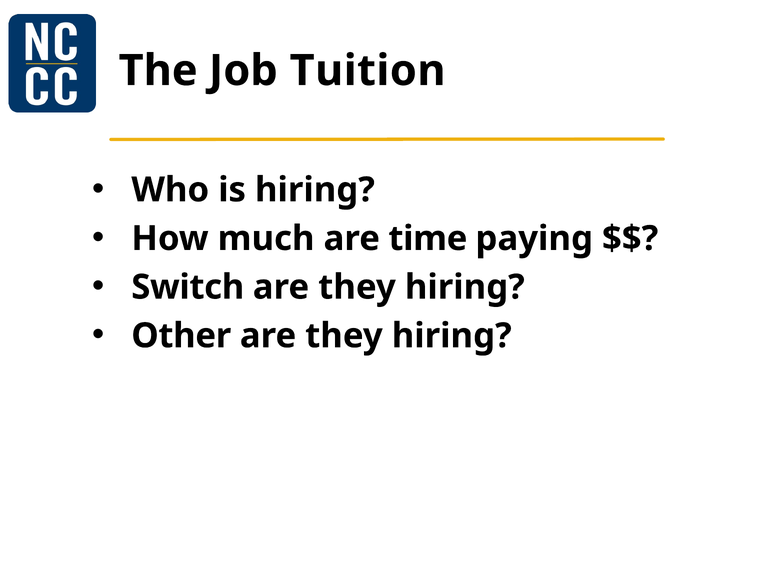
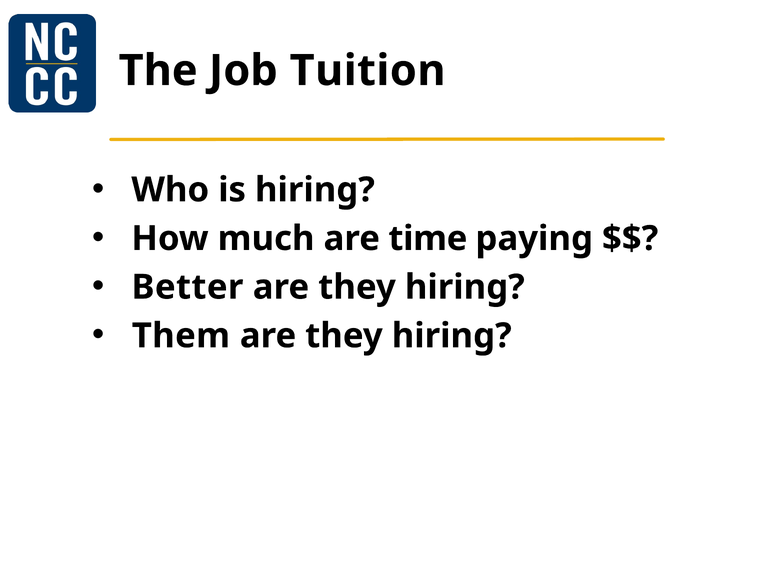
Switch: Switch -> Better (187, 287)
Other: Other -> Them (181, 336)
